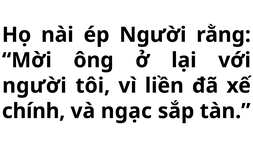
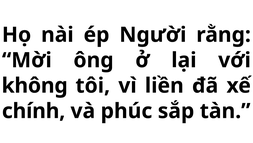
người: người -> không (35, 85)
ngạc: ngạc -> phúc (126, 111)
